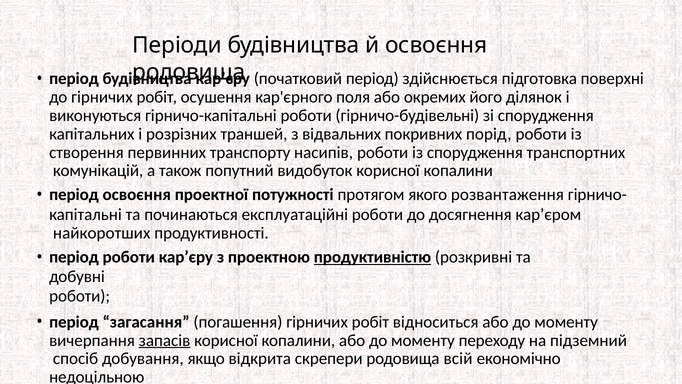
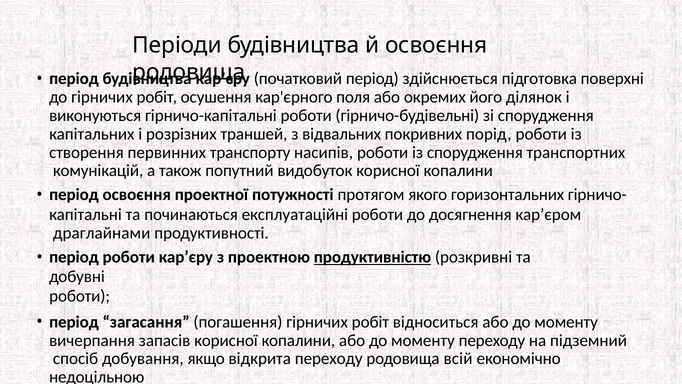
розвантаження: розвантаження -> горизонтальних (508, 195)
найкоротших: найкоротших -> драглайнами (102, 233)
запасів underline: present -> none (165, 340)
відкрита скрепери: скрепери -> переходу (329, 358)
